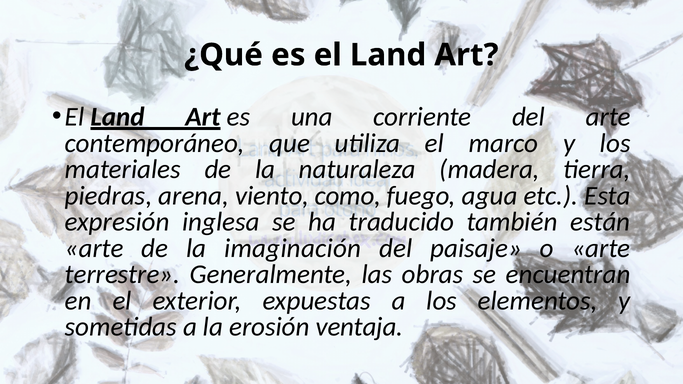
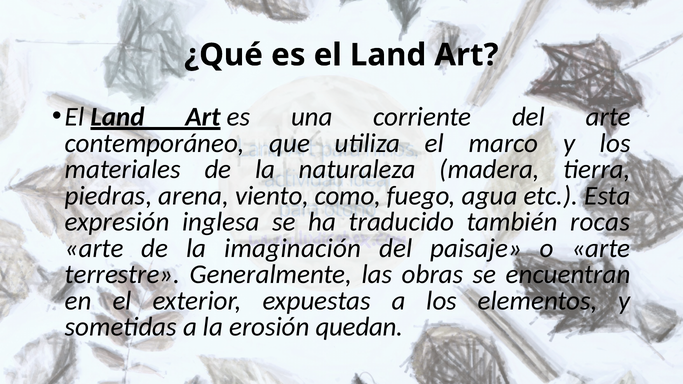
están: están -> rocas (600, 222)
ventaja: ventaja -> quedan (359, 327)
